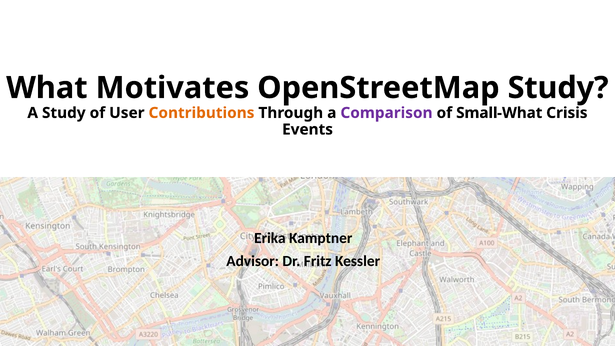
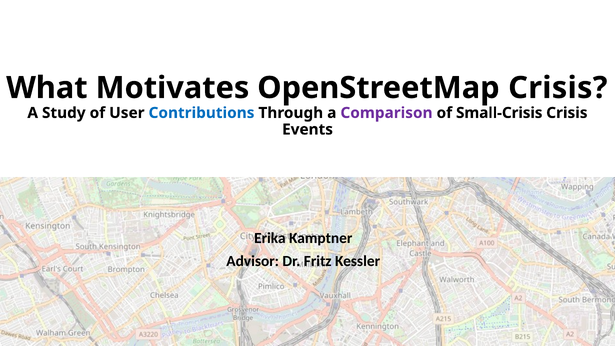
OpenStreetMap Study: Study -> Crisis (558, 88)
Contributions colour: orange -> blue (201, 113)
Small-What: Small-What -> Small-Crisis (499, 113)
